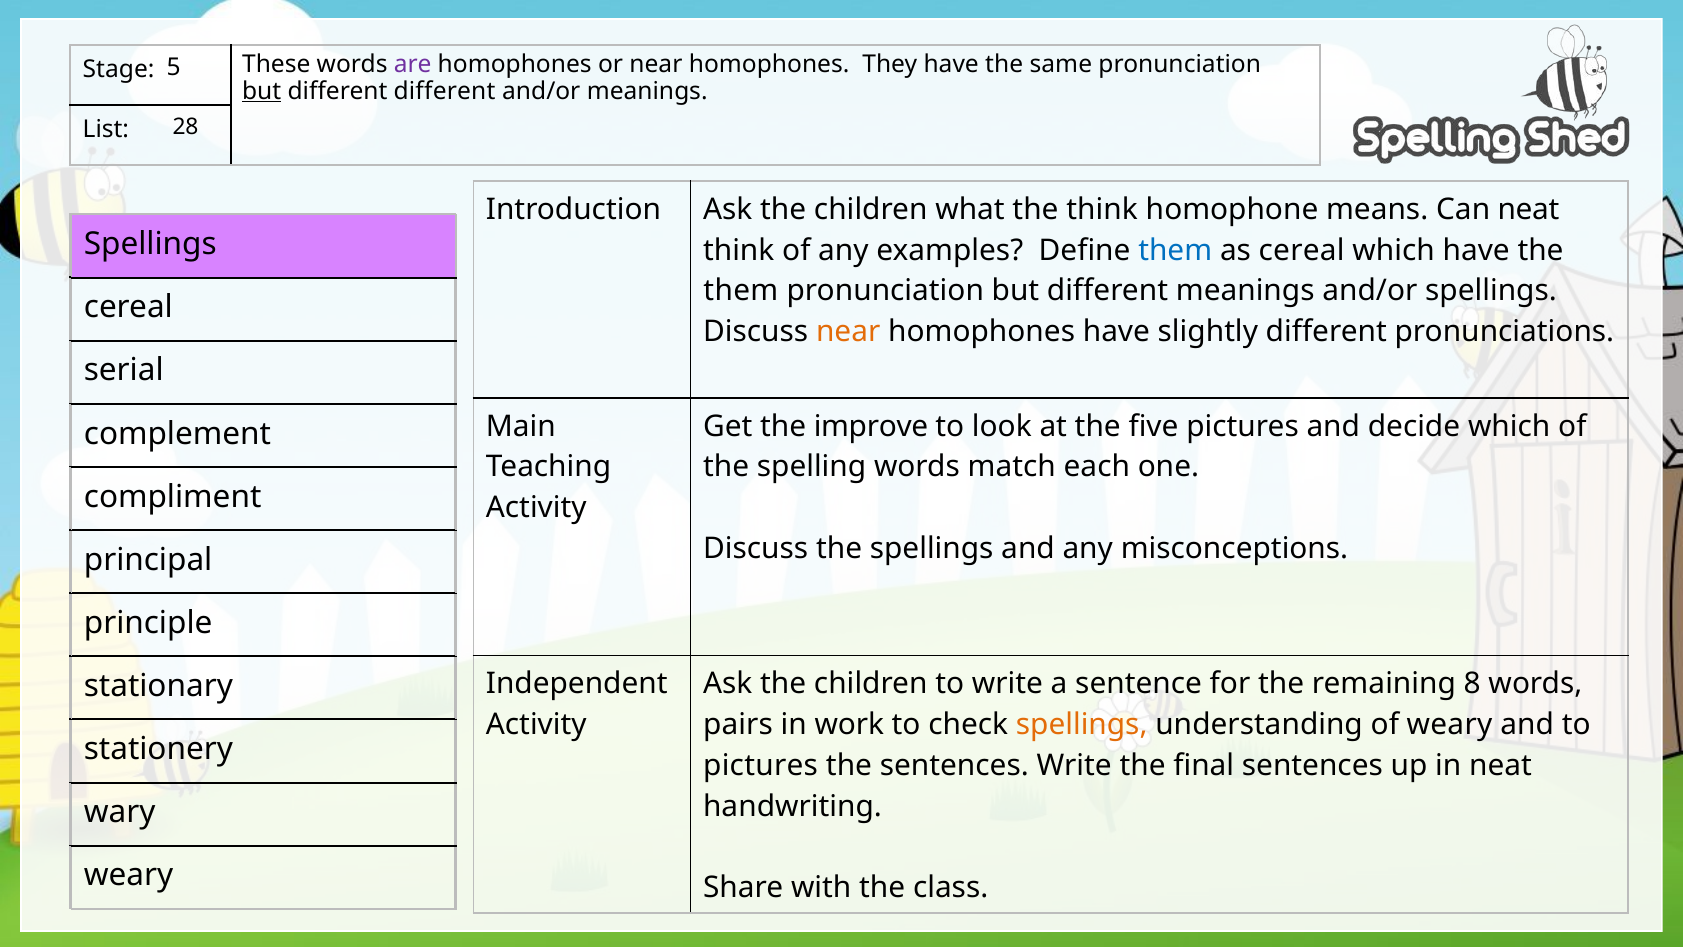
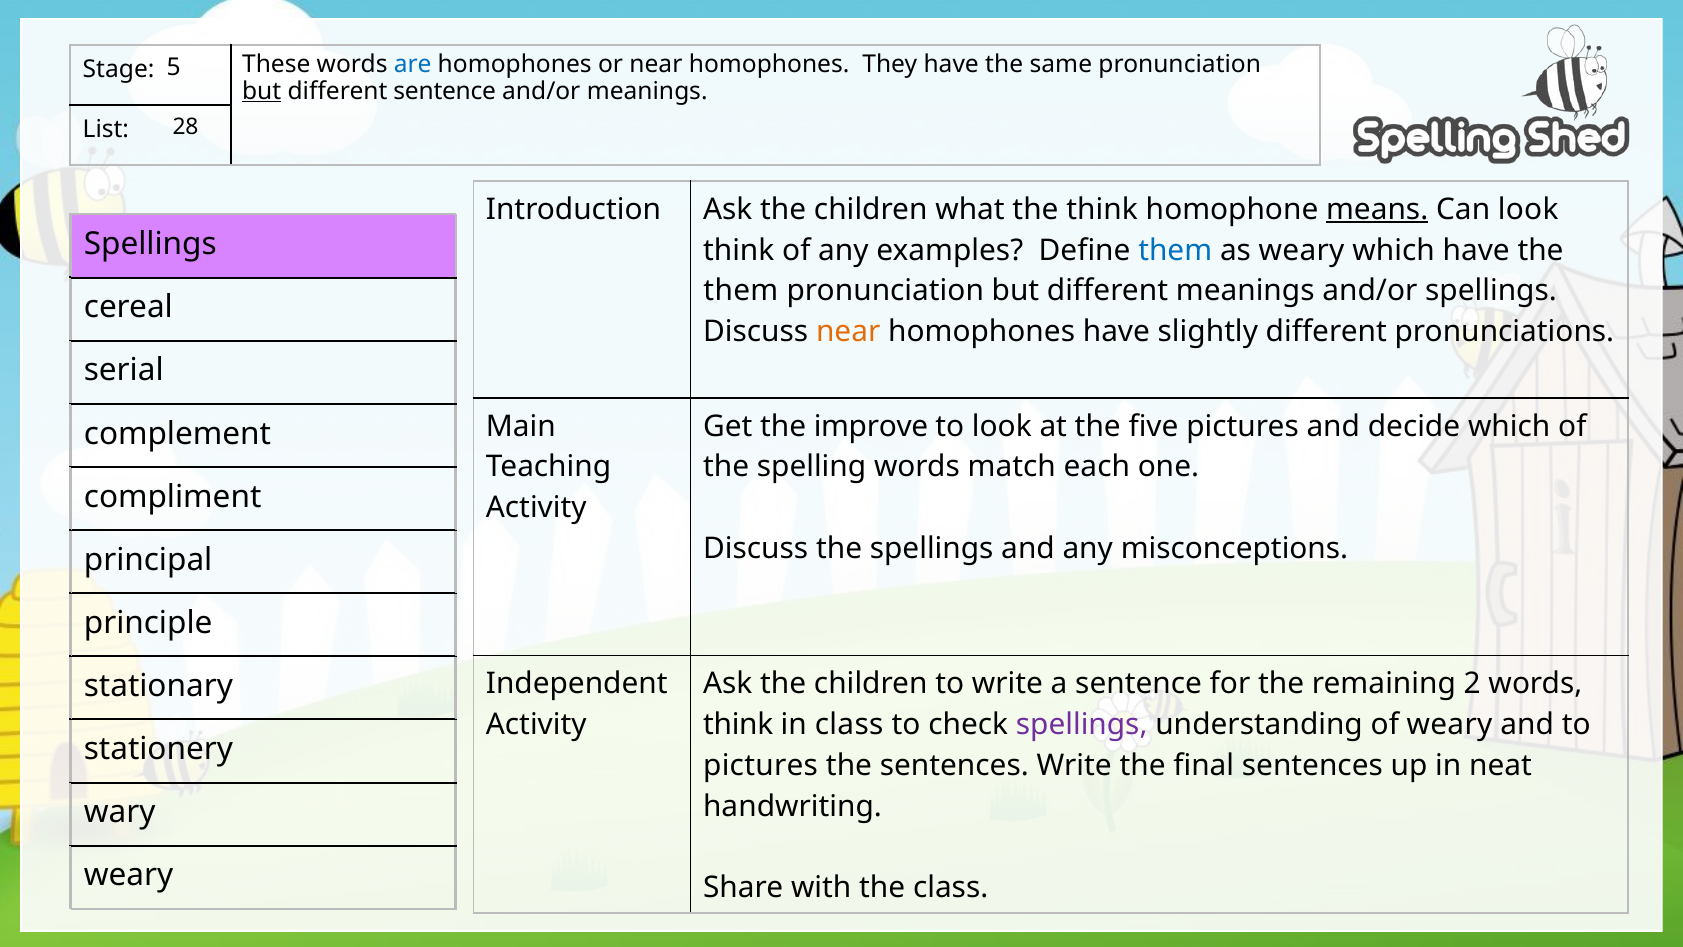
are colour: purple -> blue (413, 64)
different different: different -> sentence (445, 91)
means underline: none -> present (1377, 209)
Can neat: neat -> look (1528, 209)
as cereal: cereal -> weary (1302, 250)
8: 8 -> 2 (1472, 684)
pairs: pairs -> think (738, 724)
in work: work -> class (849, 724)
spellings colour: orange -> purple (1082, 724)
